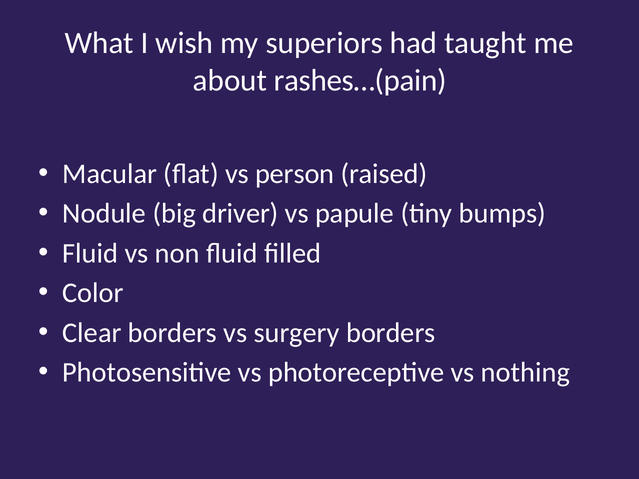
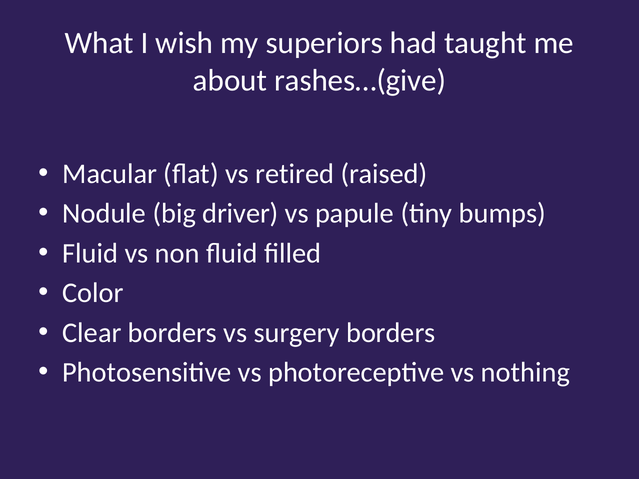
rashes…(pain: rashes…(pain -> rashes…(give (360, 80)
person: person -> retired (295, 174)
